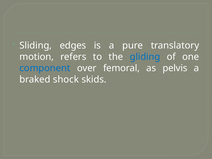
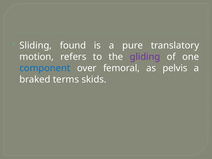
edges: edges -> found (73, 46)
gliding colour: blue -> purple (145, 57)
shock: shock -> terms (66, 79)
